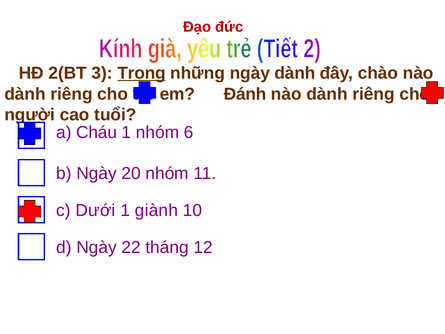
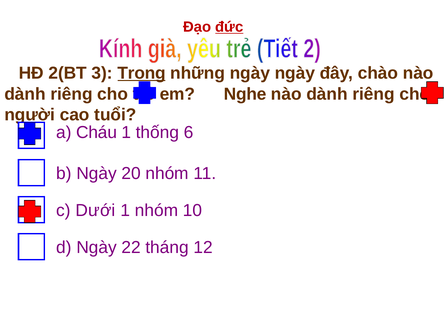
đức underline: none -> present (229, 27)
ngày dành: dành -> ngày (295, 73)
Đánh: Đánh -> Nghe (245, 94)
1 nhóm: nhóm -> thống (158, 132)
1 giành: giành -> nhóm (157, 210)
